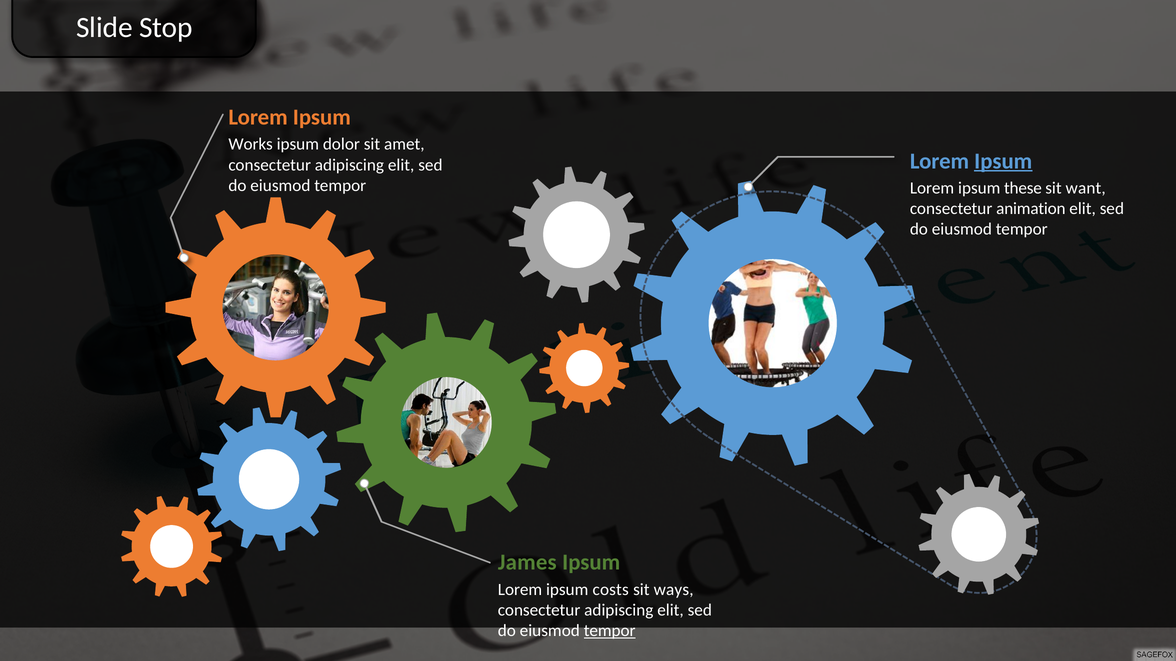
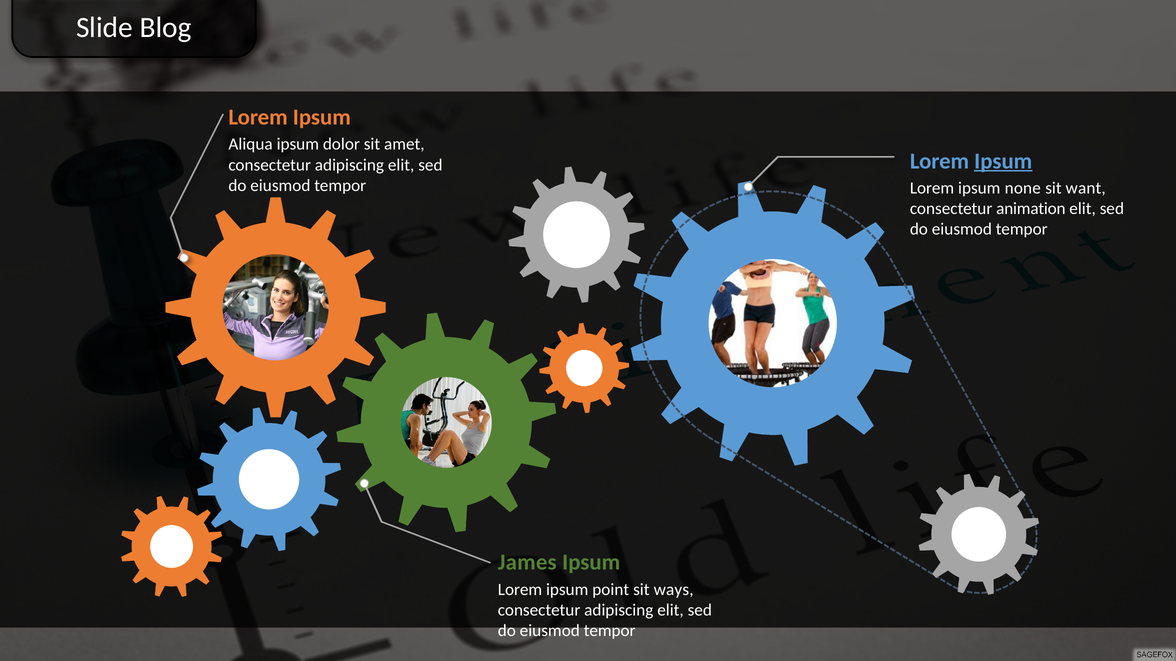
Stop: Stop -> Blog (166, 28)
Works: Works -> Aliqua (251, 144)
these: these -> none (1023, 188)
costs: costs -> point (611, 590)
tempor underline: present -> none (610, 631)
